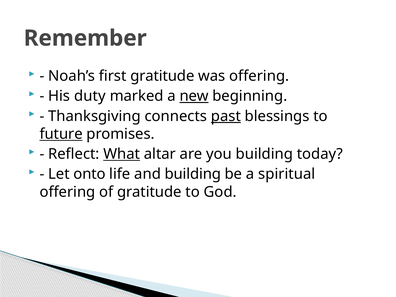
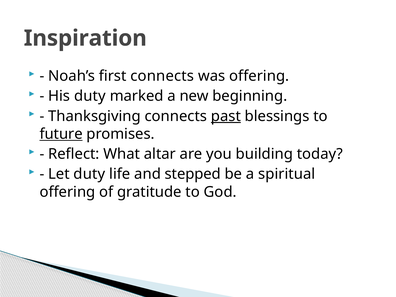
Remember: Remember -> Inspiration (85, 38)
first gratitude: gratitude -> connects (162, 76)
new underline: present -> none (194, 96)
What underline: present -> none (122, 154)
Let onto: onto -> duty (89, 174)
and building: building -> stepped (193, 174)
